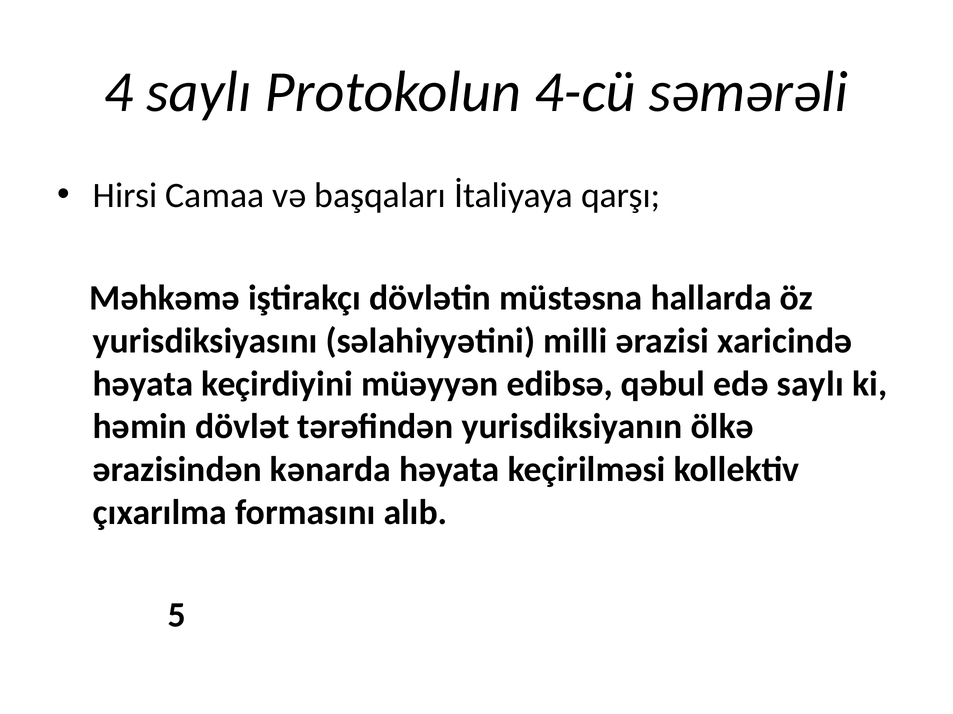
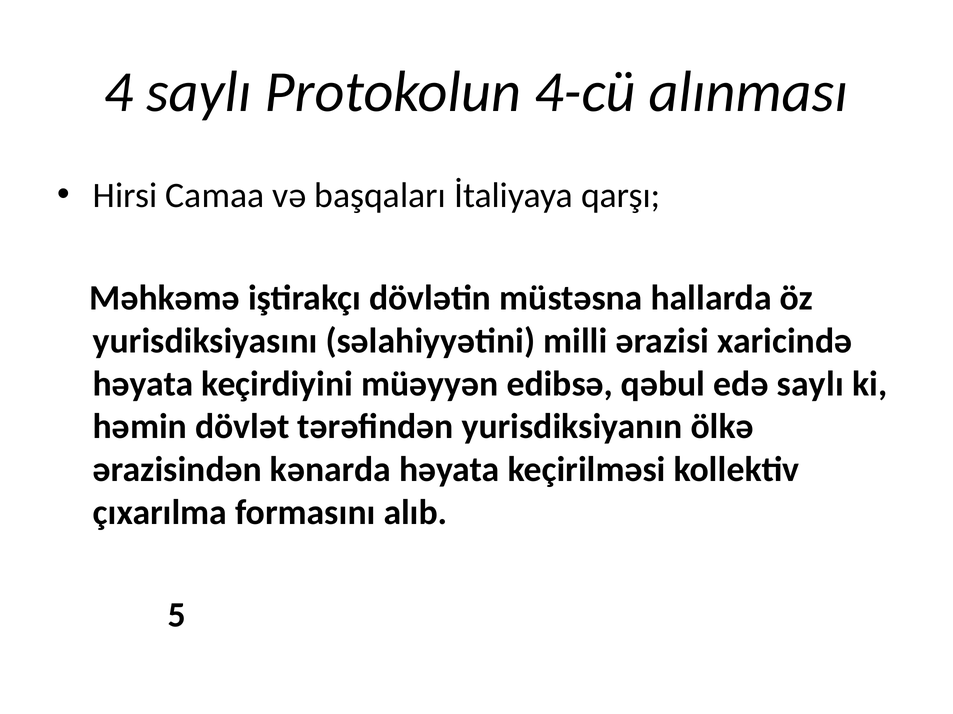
səmərəli: səmərəli -> alınması (748, 92)
